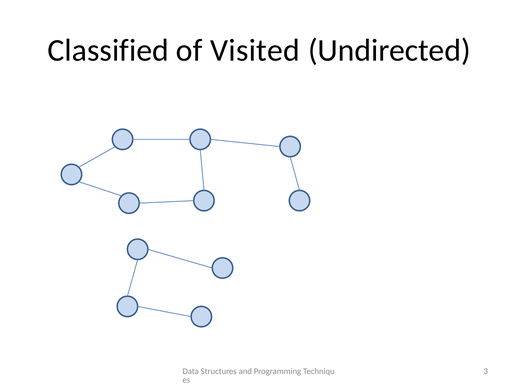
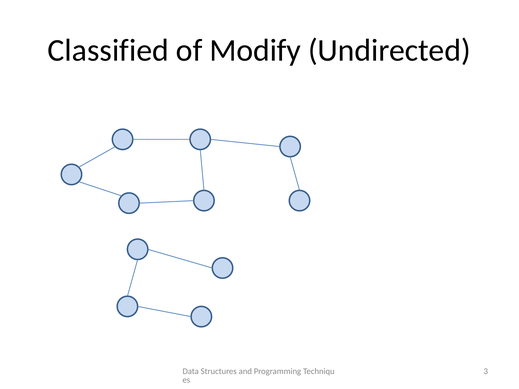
Visited: Visited -> Modify (255, 50)
